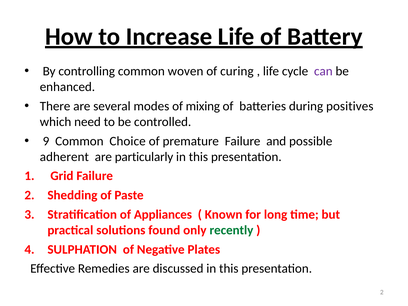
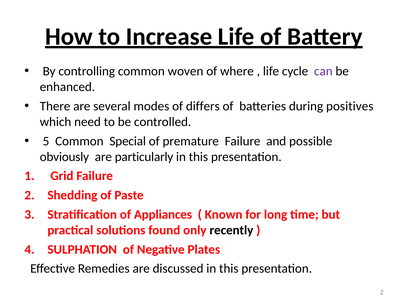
curing: curing -> where (237, 71)
mixing: mixing -> differs (203, 106)
9: 9 -> 5 (46, 141)
Choice: Choice -> Special (128, 141)
adherent: adherent -> obviously (64, 157)
recently colour: green -> black (231, 230)
